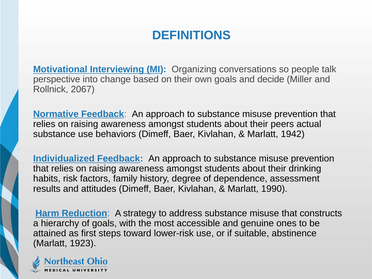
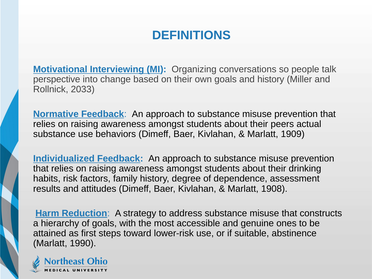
and decide: decide -> history (271, 79)
2067: 2067 -> 2033 (83, 89)
1942: 1942 -> 1909 (293, 134)
1990: 1990 -> 1908 (274, 189)
1923: 1923 -> 1990 (83, 243)
